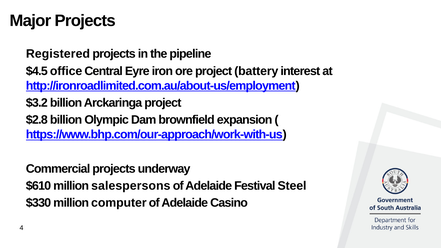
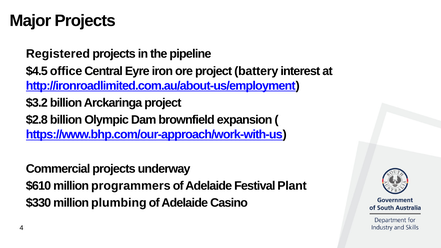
salespersons: salespersons -> programmers (131, 186)
Steel: Steel -> Plant (292, 186)
computer: computer -> plumbing (119, 203)
